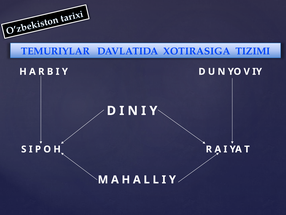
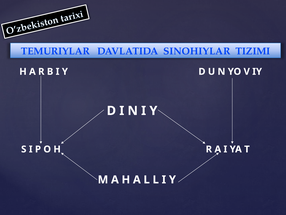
XOTIRASIGA: XOTIRASIGA -> SINOHIYLAR (197, 51)
